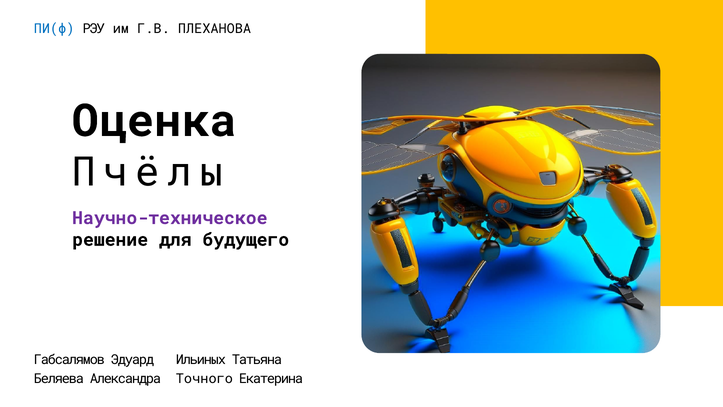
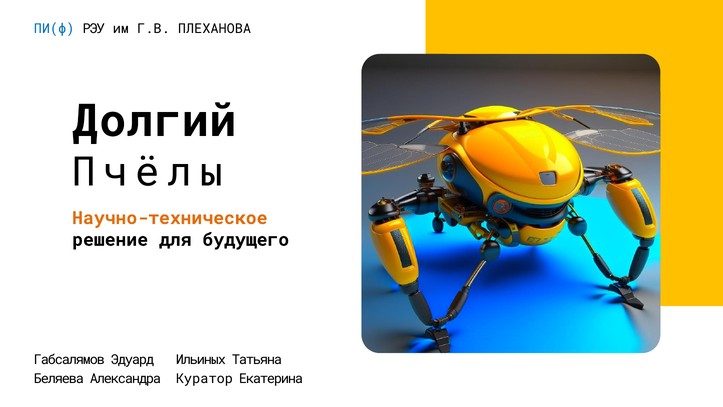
Оценка: Оценка -> Долгий (154, 121)
Научно-техническое colour: purple -> orange (170, 218)
Точного: Точного -> Куратор (204, 379)
